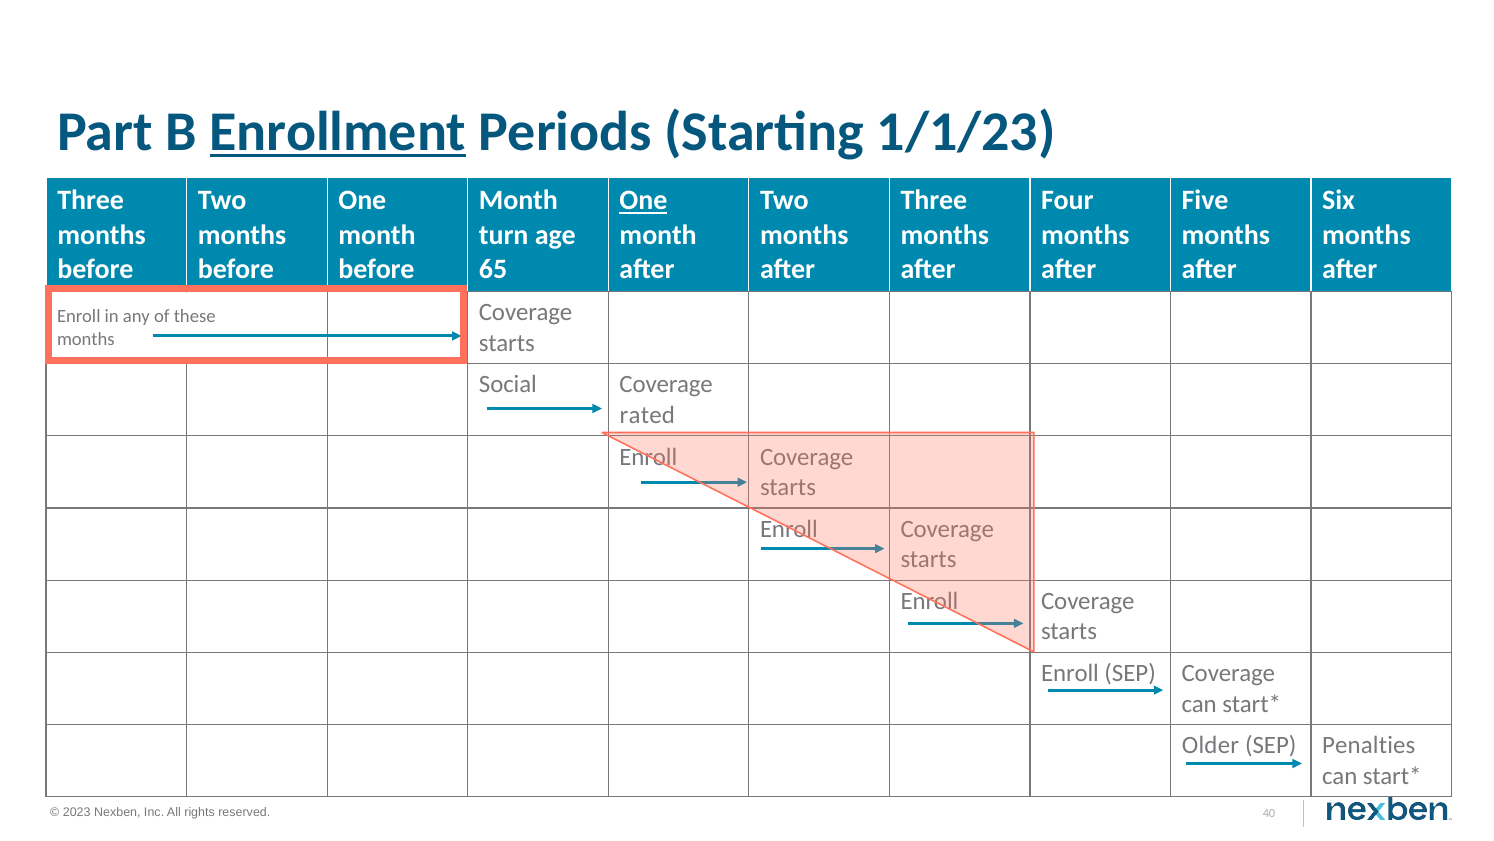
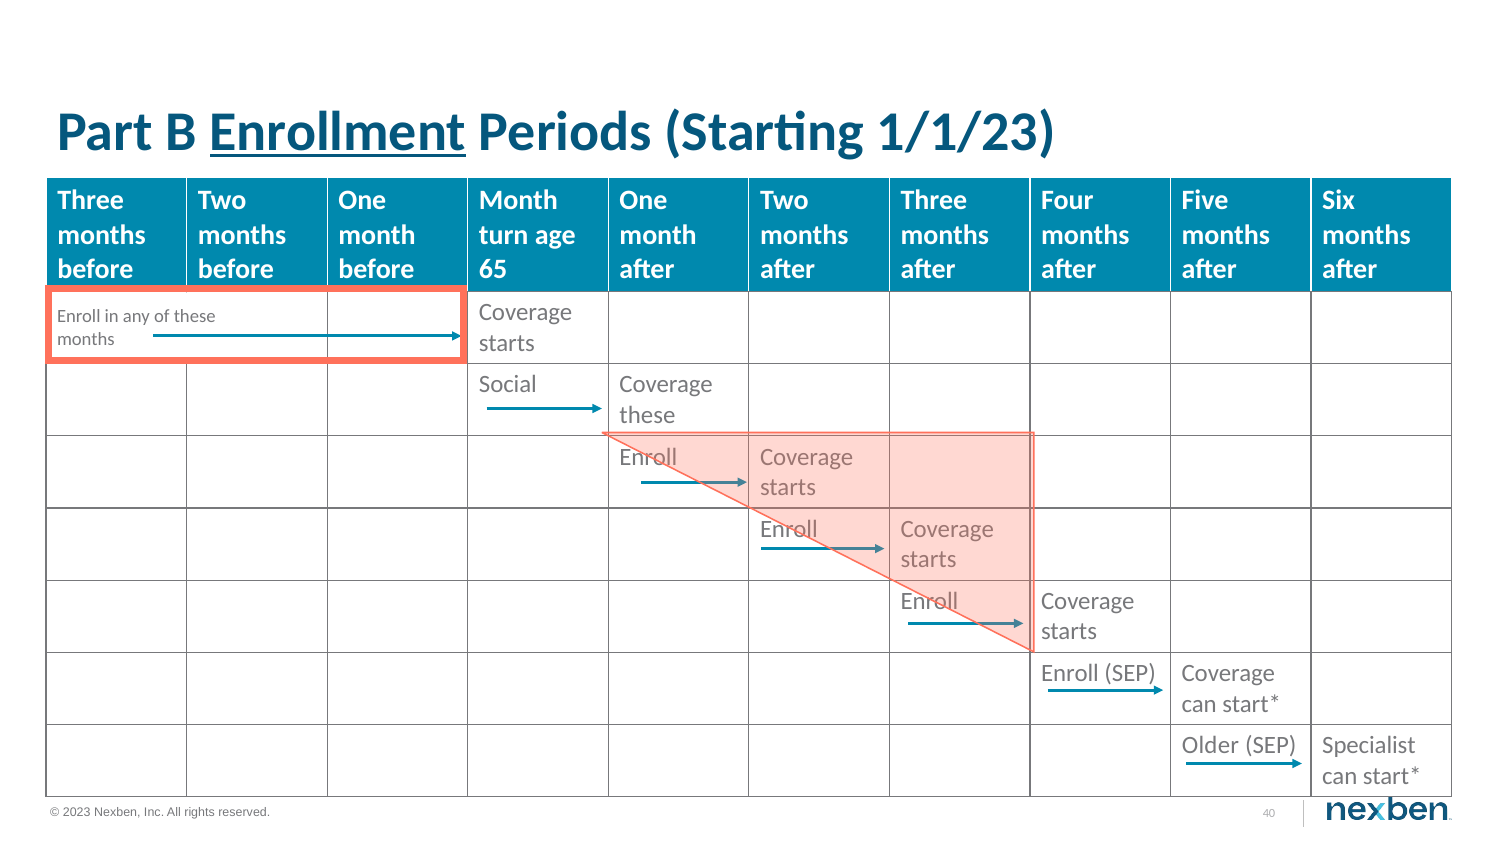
One underline: present -> none (643, 200)
rated: rated -> these (647, 415)
Penalties: Penalties -> Specialist (1369, 745)
